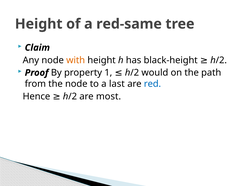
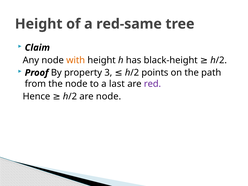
1: 1 -> 3 (108, 73)
would: would -> points (155, 73)
red colour: blue -> purple (152, 84)
are most: most -> node (109, 96)
